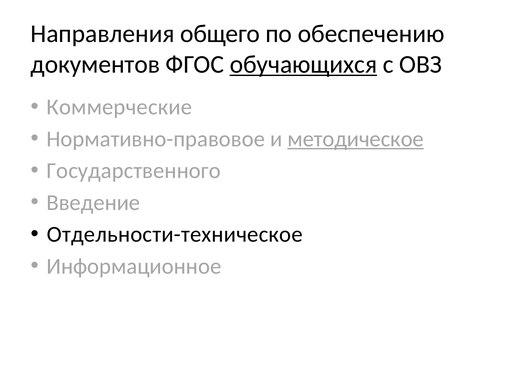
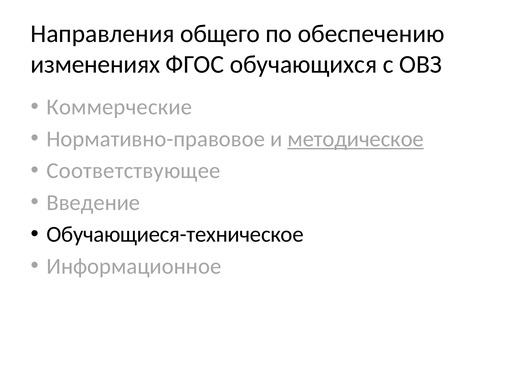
документов: документов -> изменениях (95, 64)
обучающихся underline: present -> none (303, 64)
Государственного: Государственного -> Соответствующее (134, 171)
Отдельности-техническое: Отдельности-техническое -> Обучающиеся-техническое (175, 234)
